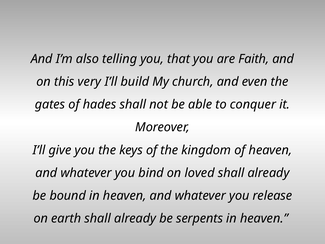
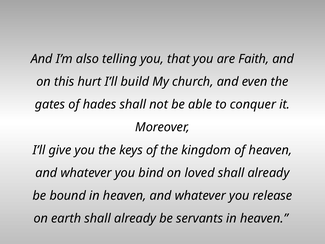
very: very -> hurt (89, 82)
serpents: serpents -> servants (200, 218)
